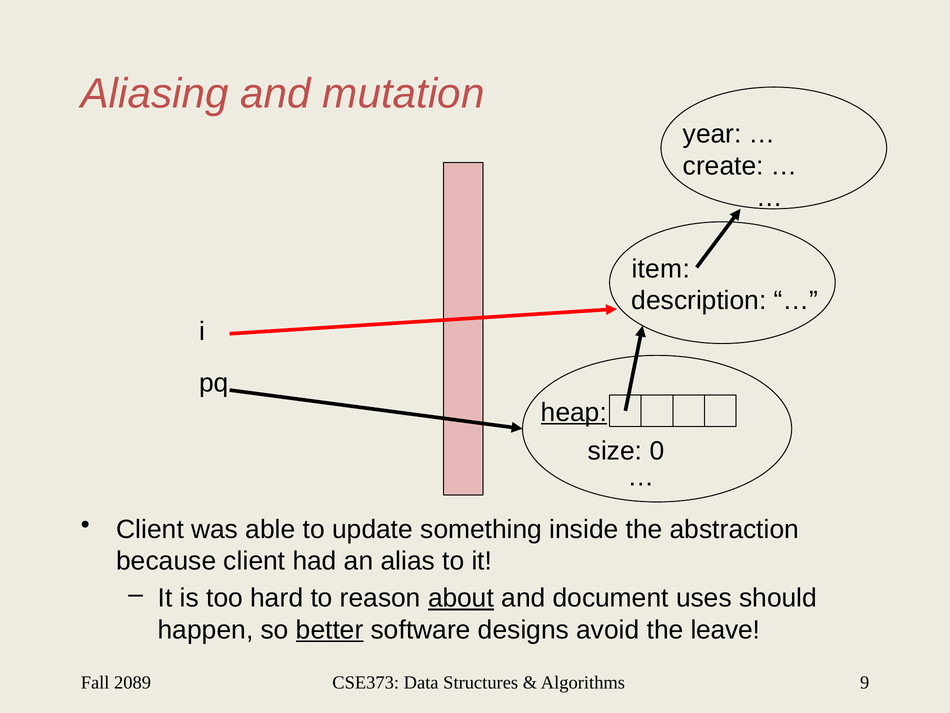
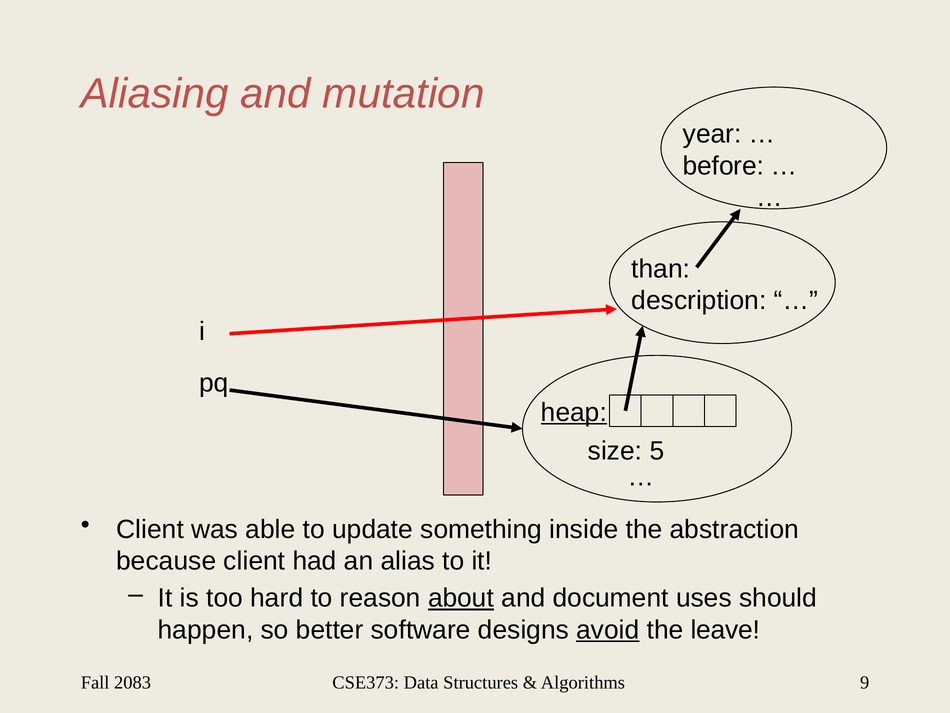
create: create -> before (723, 166)
item: item -> than (661, 269)
0: 0 -> 5 (657, 450)
better underline: present -> none (330, 629)
avoid underline: none -> present (608, 629)
2089: 2089 -> 2083 (133, 682)
